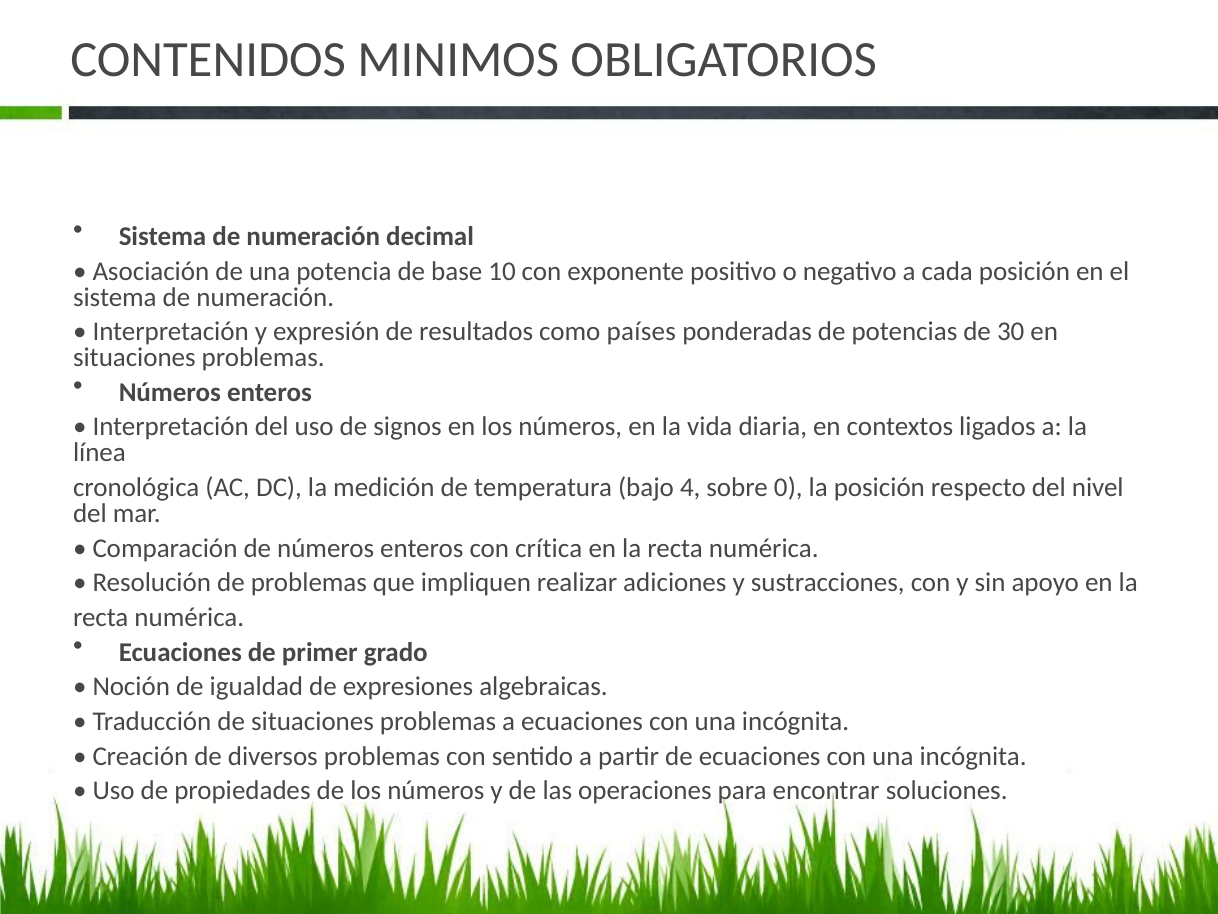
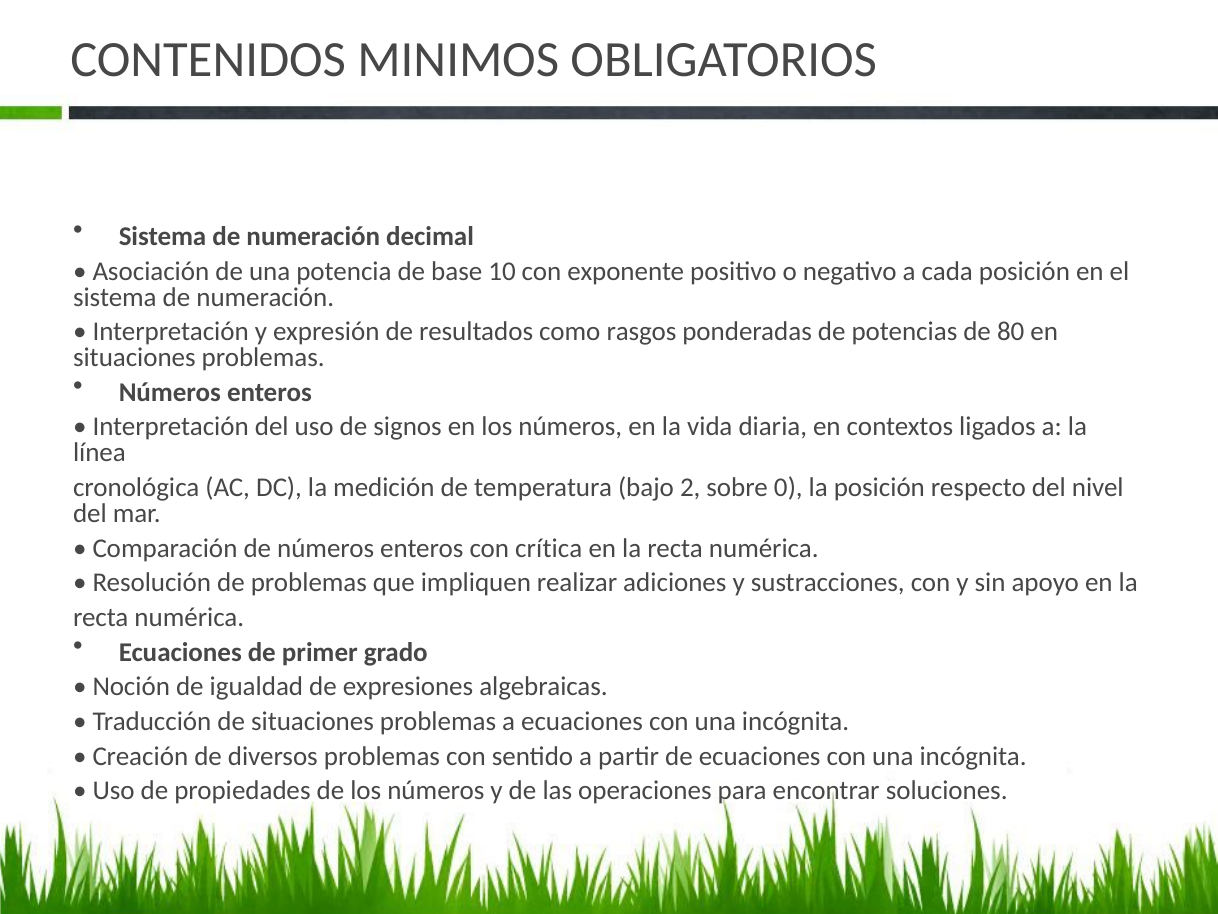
países: países -> rasgos (641, 332)
30: 30 -> 80 (1011, 332)
4: 4 -> 2 (690, 487)
